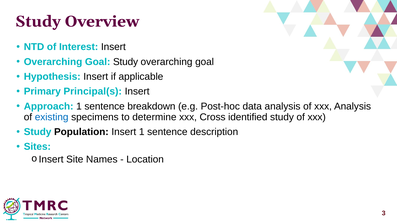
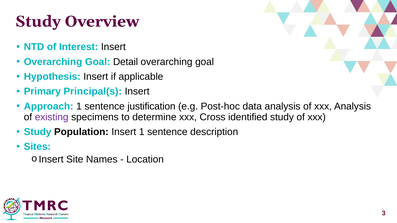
Goal Study: Study -> Detail (126, 62)
breakdown: breakdown -> justification (151, 106)
existing colour: blue -> purple (52, 117)
